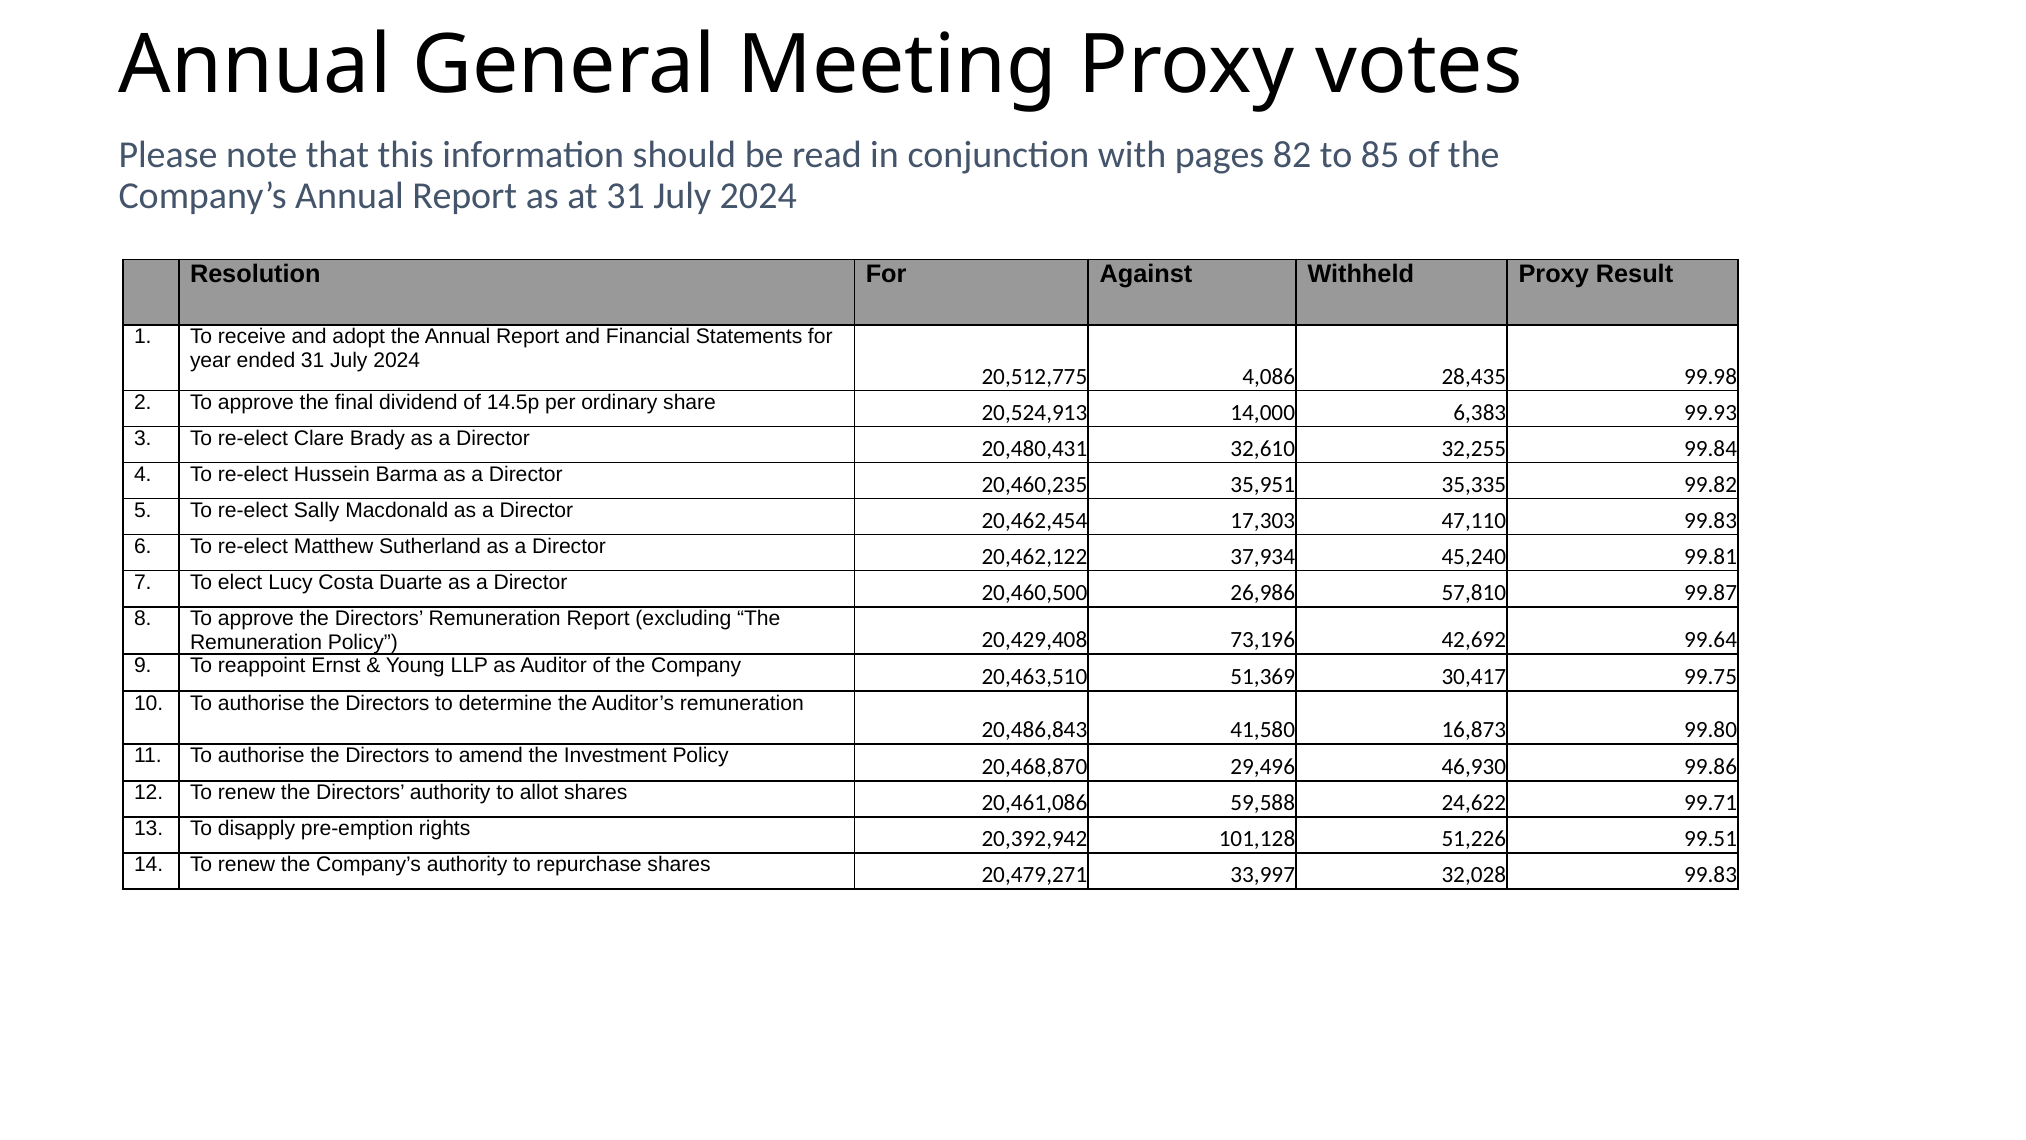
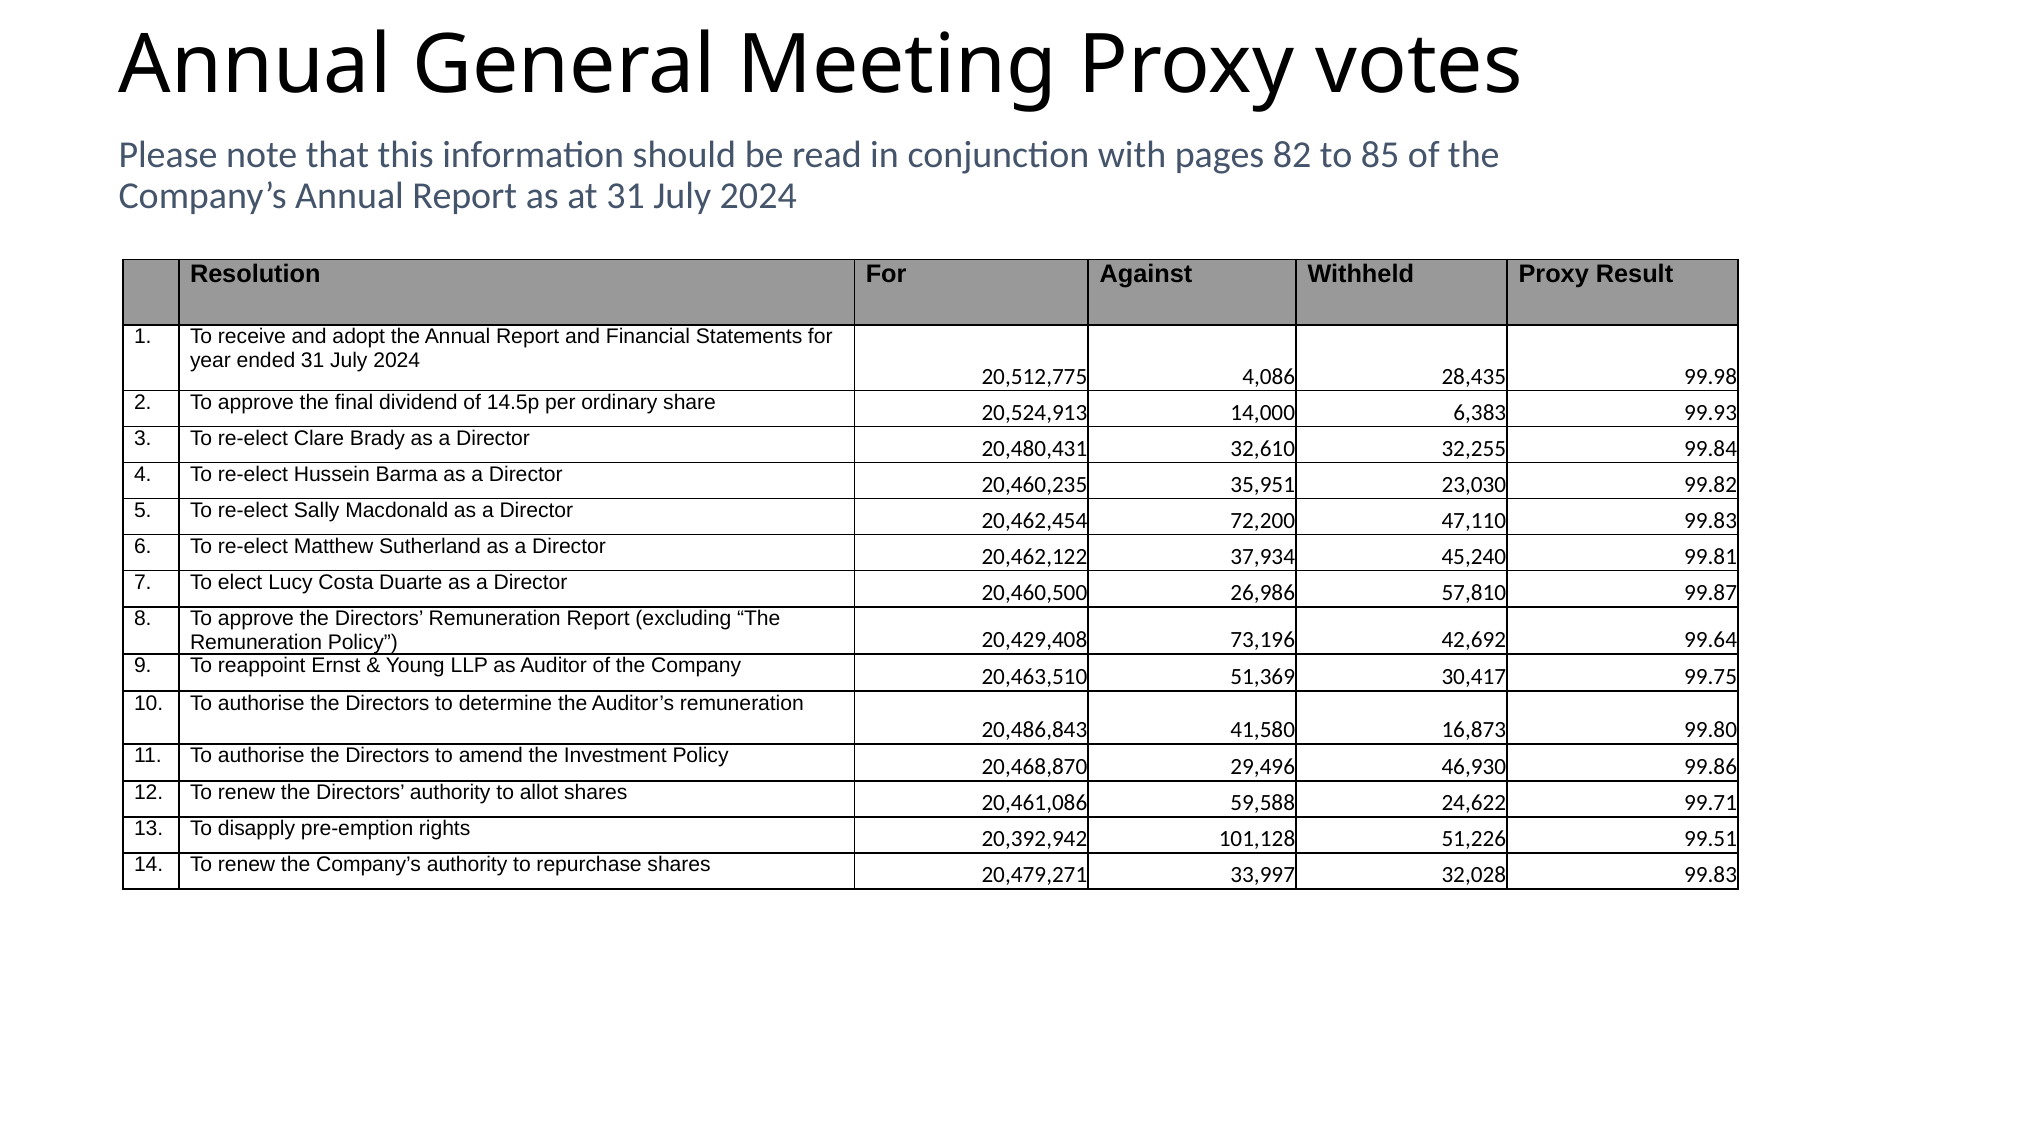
35,335: 35,335 -> 23,030 (1474, 484)
17,303: 17,303 -> 72,200 (1263, 520)
